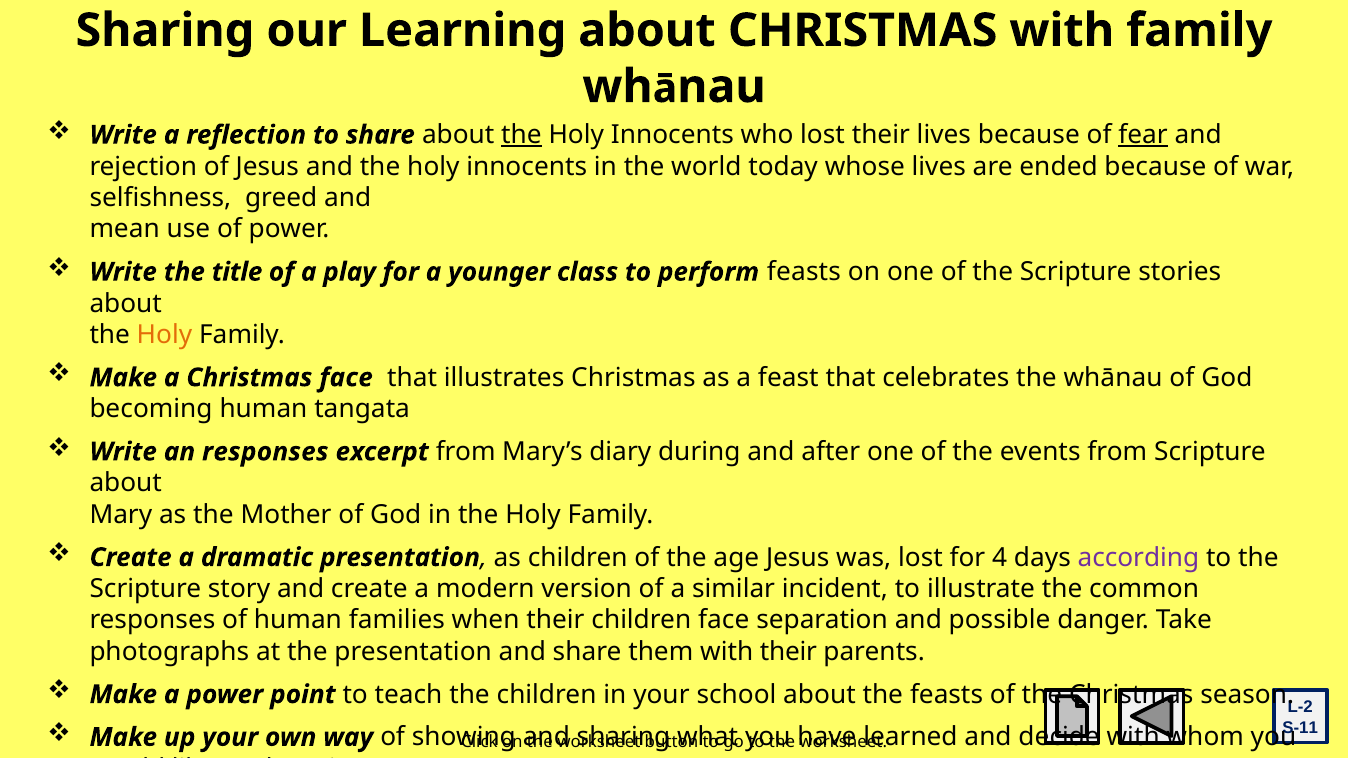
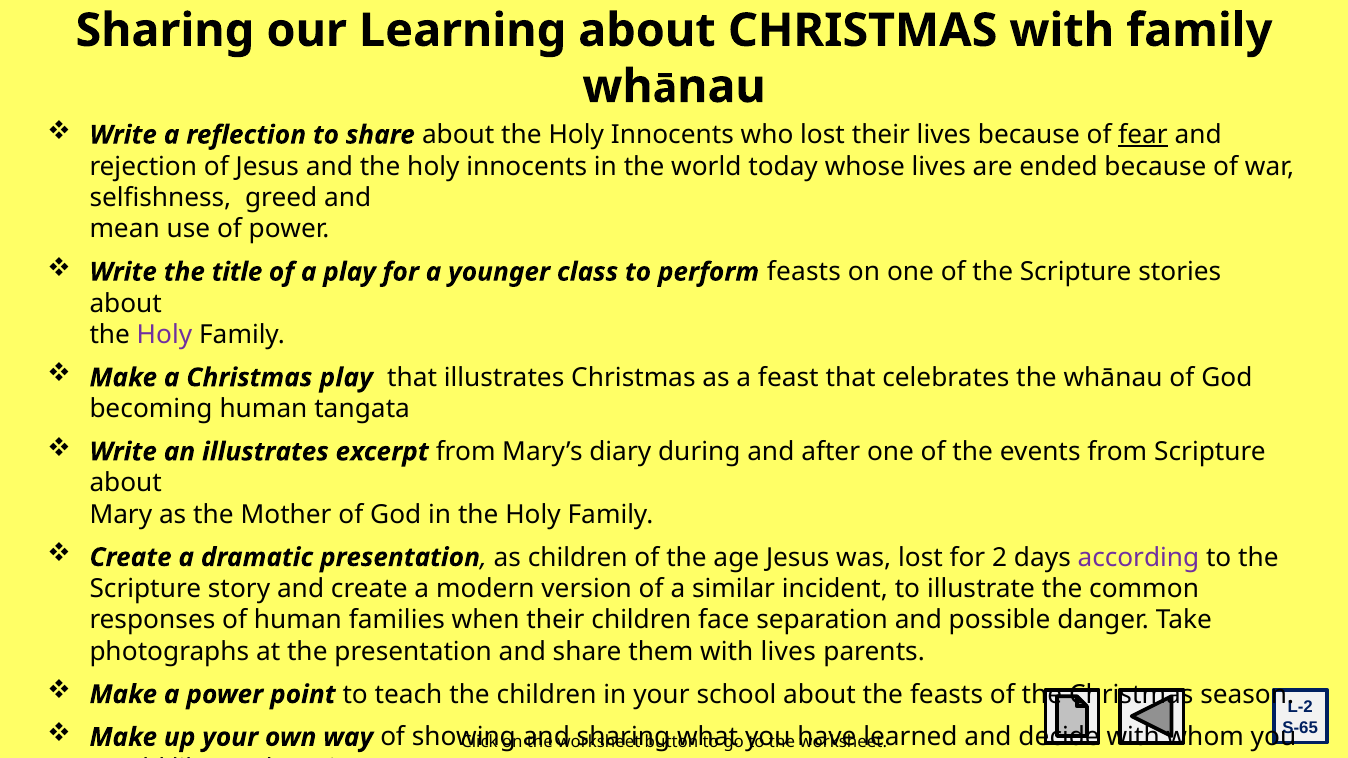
the underline: present -> none (521, 135)
Holy colour: orange -> purple (164, 335)
Christmas face: face -> play (346, 378)
an responses: responses -> illustrates (265, 452)
4: 4 -> 2 (1000, 558)
with their: their -> lives (788, 652)
S-11: S-11 -> S-65 (1300, 728)
